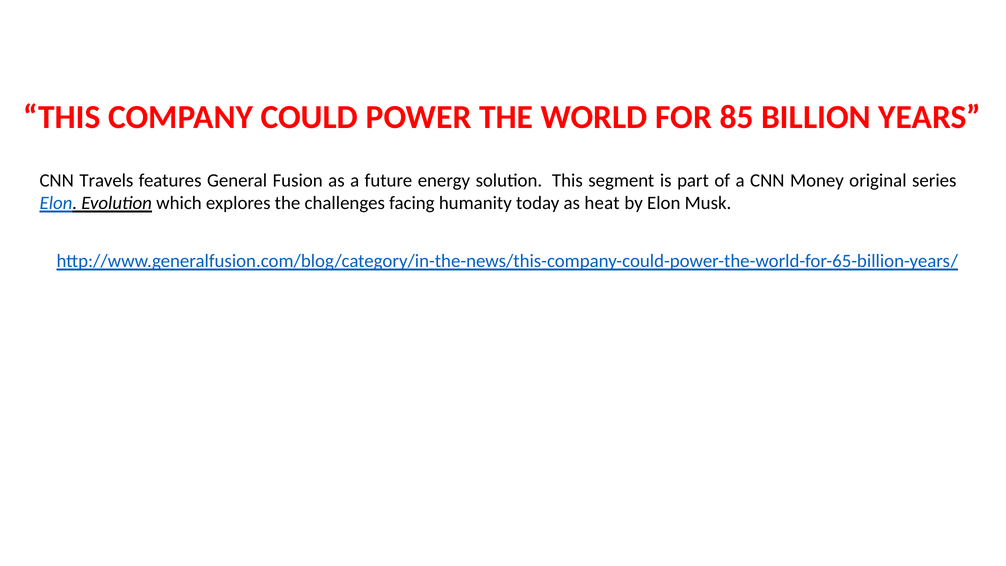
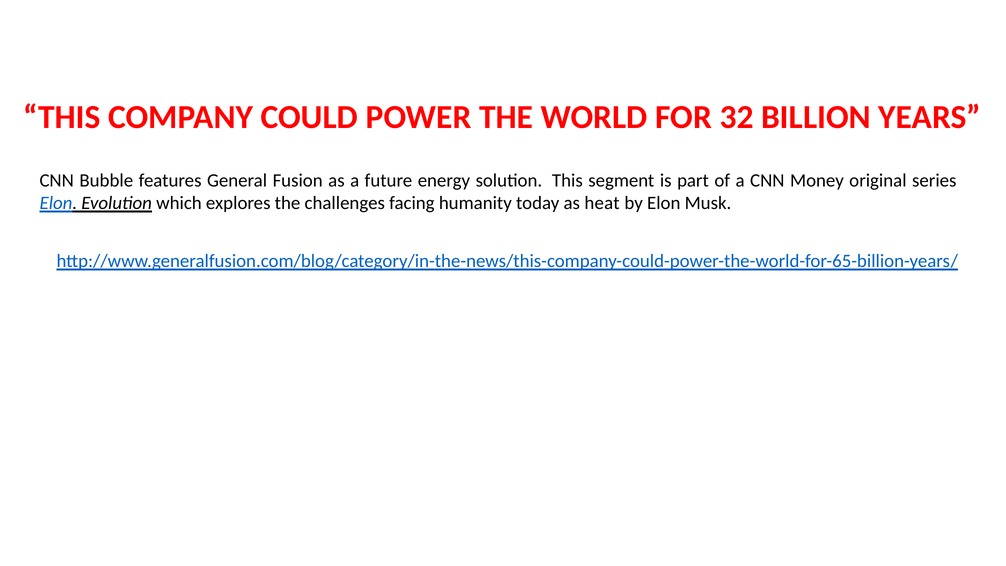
85: 85 -> 32 (736, 117)
Travels: Travels -> Bubble (106, 181)
